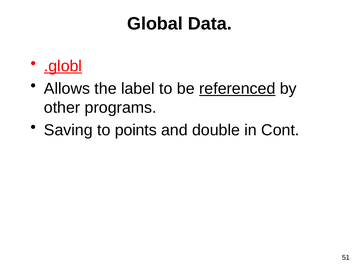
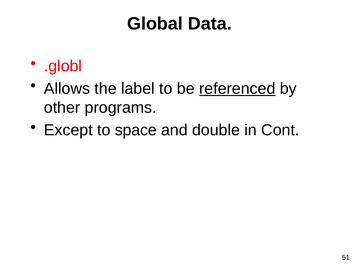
.globl underline: present -> none (63, 66)
Saving: Saving -> Except (68, 130)
points: points -> space (136, 130)
